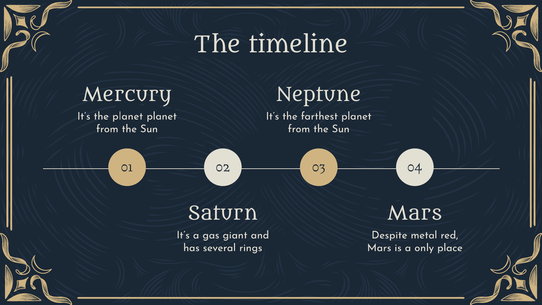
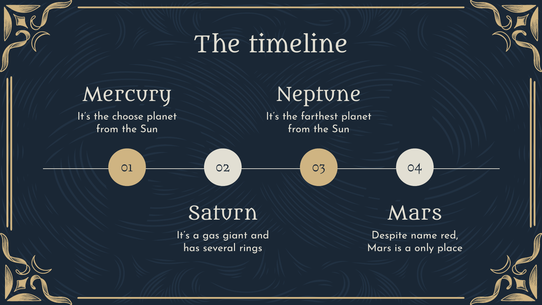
the planet: planet -> choose (128, 116)
metal: metal -> name (424, 235)
